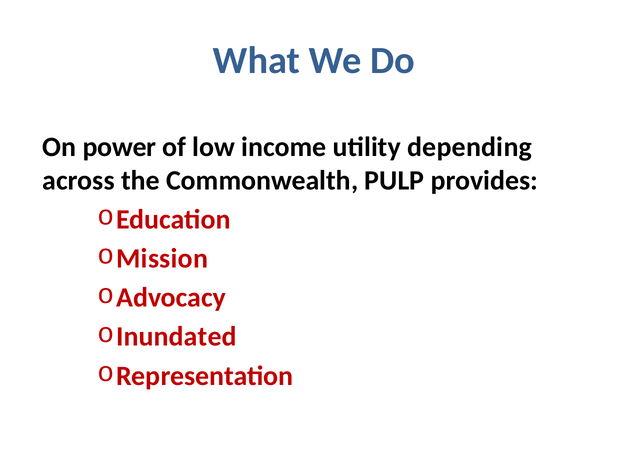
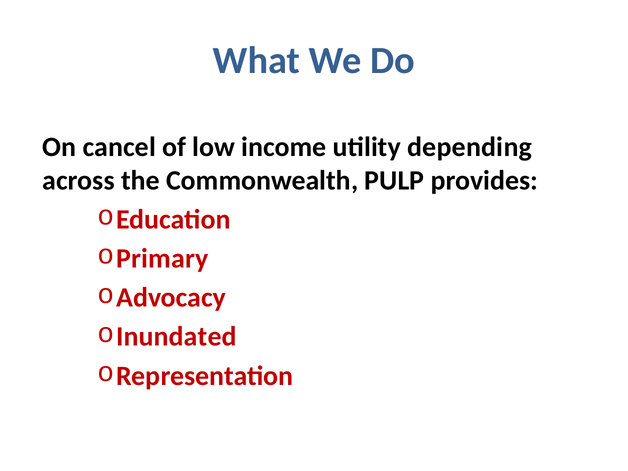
power: power -> cancel (119, 147)
Mission: Mission -> Primary (162, 259)
